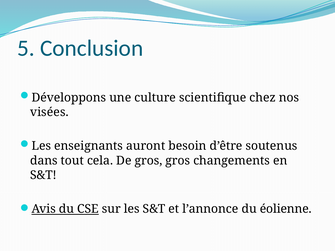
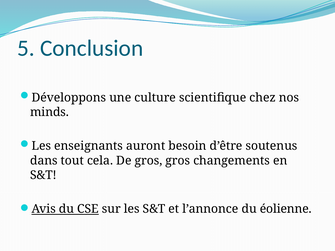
visées: visées -> minds (49, 112)
